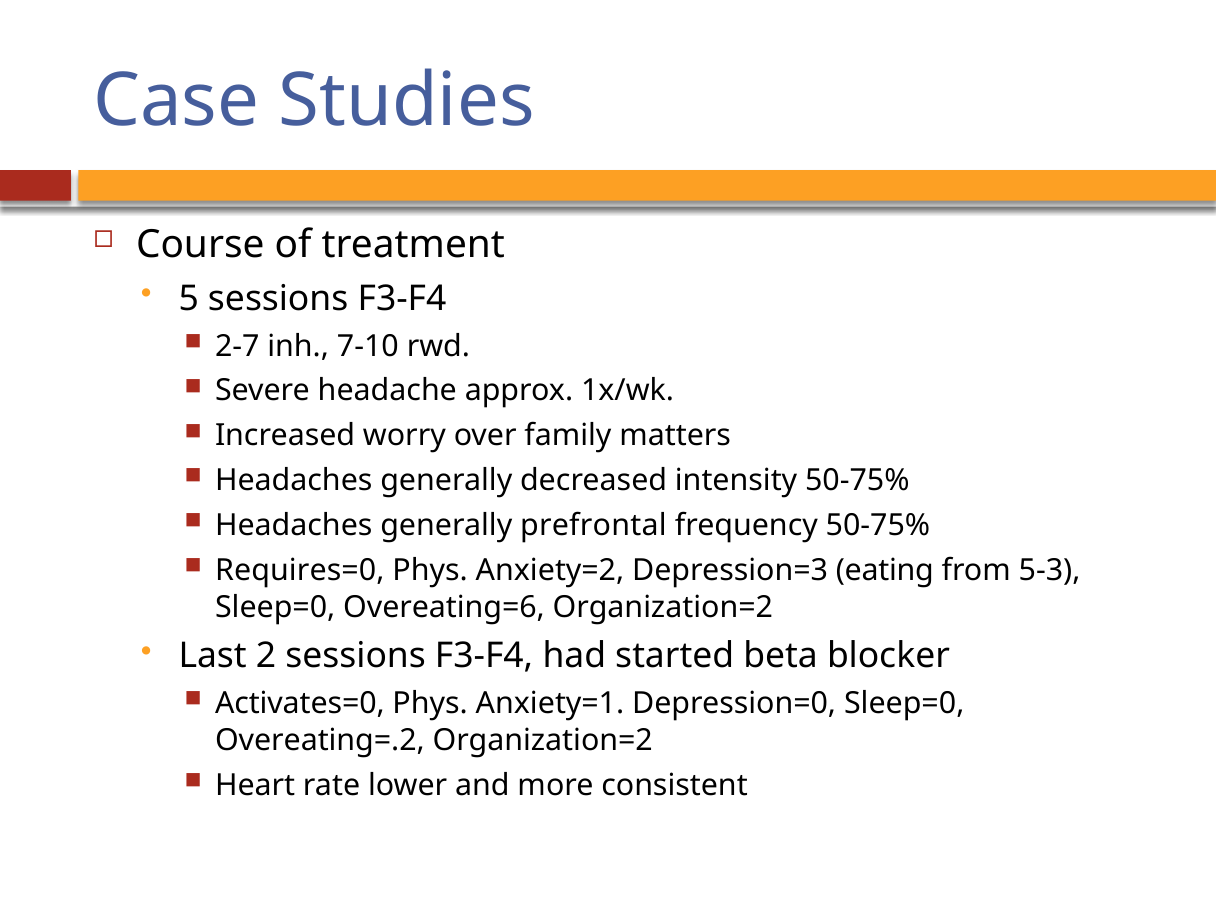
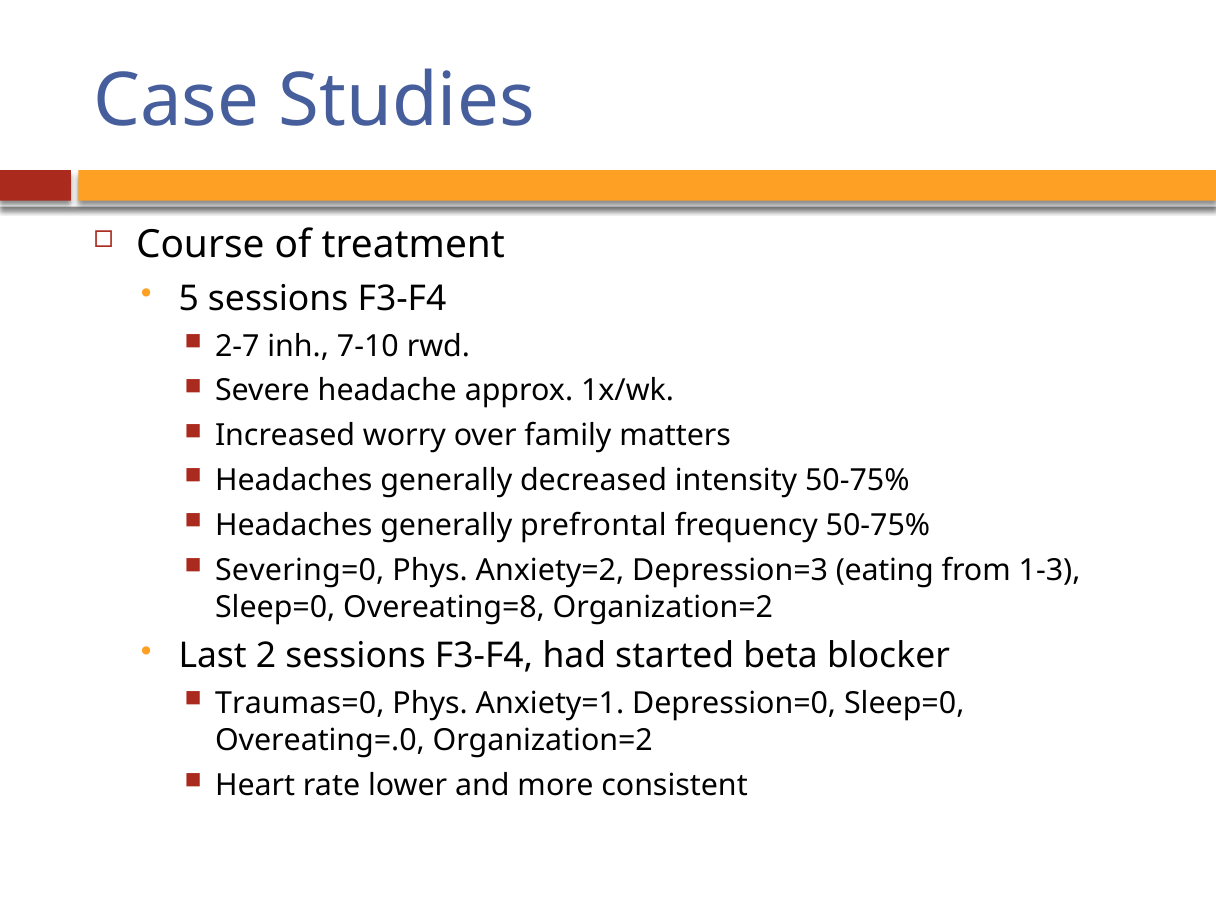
Requires=0: Requires=0 -> Severing=0 (300, 571)
5-3: 5-3 -> 1-3 (1050, 571)
Overeating=6: Overeating=6 -> Overeating=8 (444, 607)
Activates=0: Activates=0 -> Traumas=0 (300, 704)
Overeating=.2: Overeating=.2 -> Overeating=.0 (320, 740)
